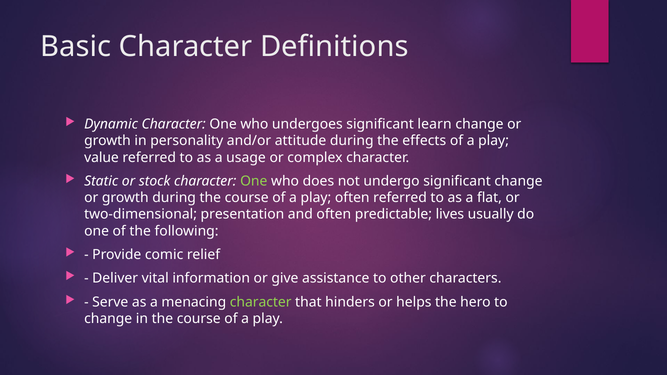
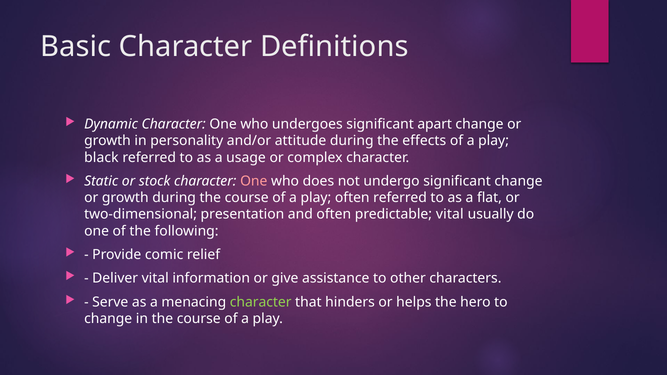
learn: learn -> apart (435, 124)
value: value -> black (101, 157)
One colour: light green -> pink (254, 181)
predictable lives: lives -> vital (450, 214)
